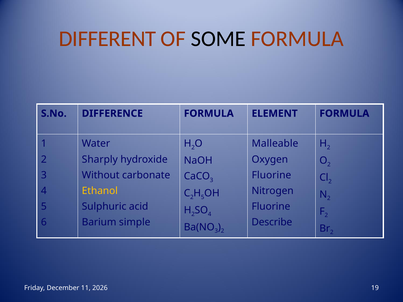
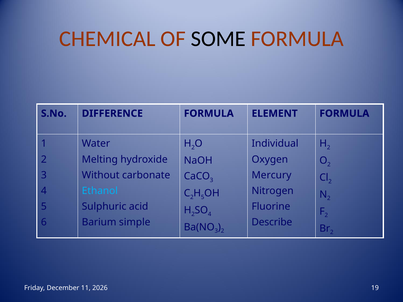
DIFFERENT: DIFFERENT -> CHEMICAL (107, 39)
Malleable: Malleable -> Individual (275, 144)
Sharply: Sharply -> Melting (100, 159)
Fluorine: Fluorine -> Mercury (272, 175)
Ethanol colour: yellow -> light blue (100, 191)
